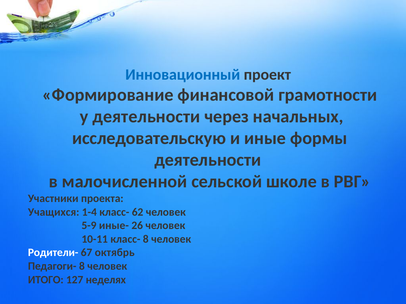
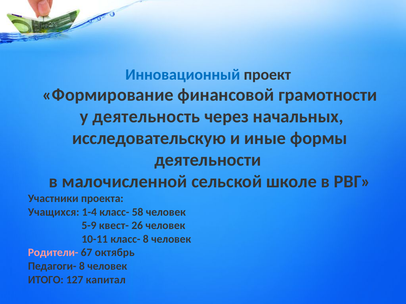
у деятельности: деятельности -> деятельность (146, 117)
62: 62 -> 58 (138, 212)
иные-: иные- -> квест- (114, 226)
Родители- colour: white -> pink (53, 253)
неделях: неделях -> капитал (106, 280)
